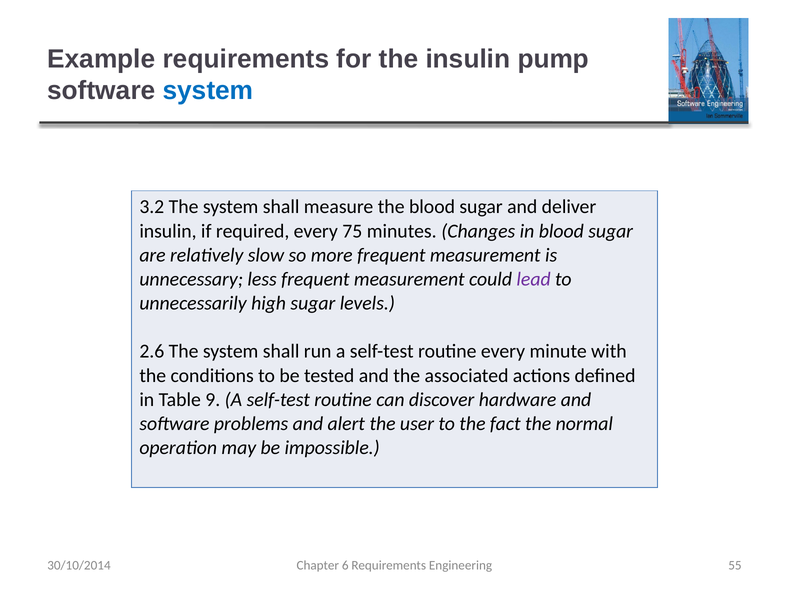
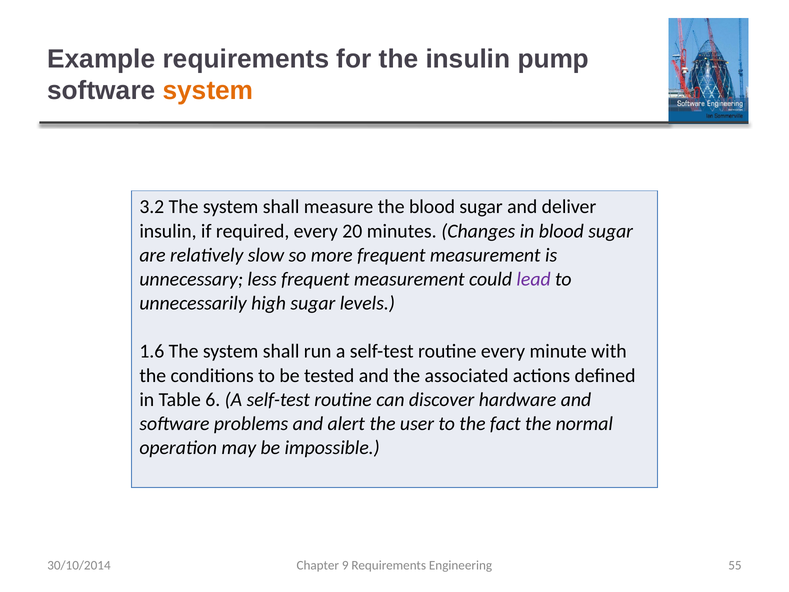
system colour: blue -> orange (208, 91)
75: 75 -> 20 (352, 231)
2.6: 2.6 -> 1.6 (152, 351)
9: 9 -> 6 (213, 399)
6: 6 -> 9 (345, 565)
